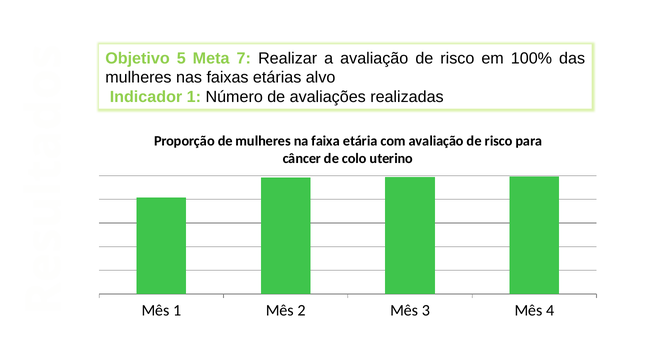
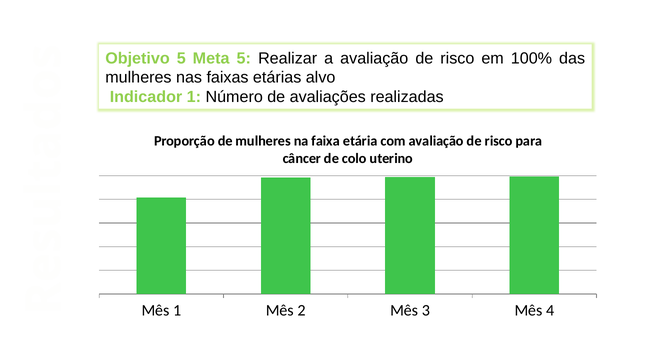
Meta 7: 7 -> 5 (244, 58)
